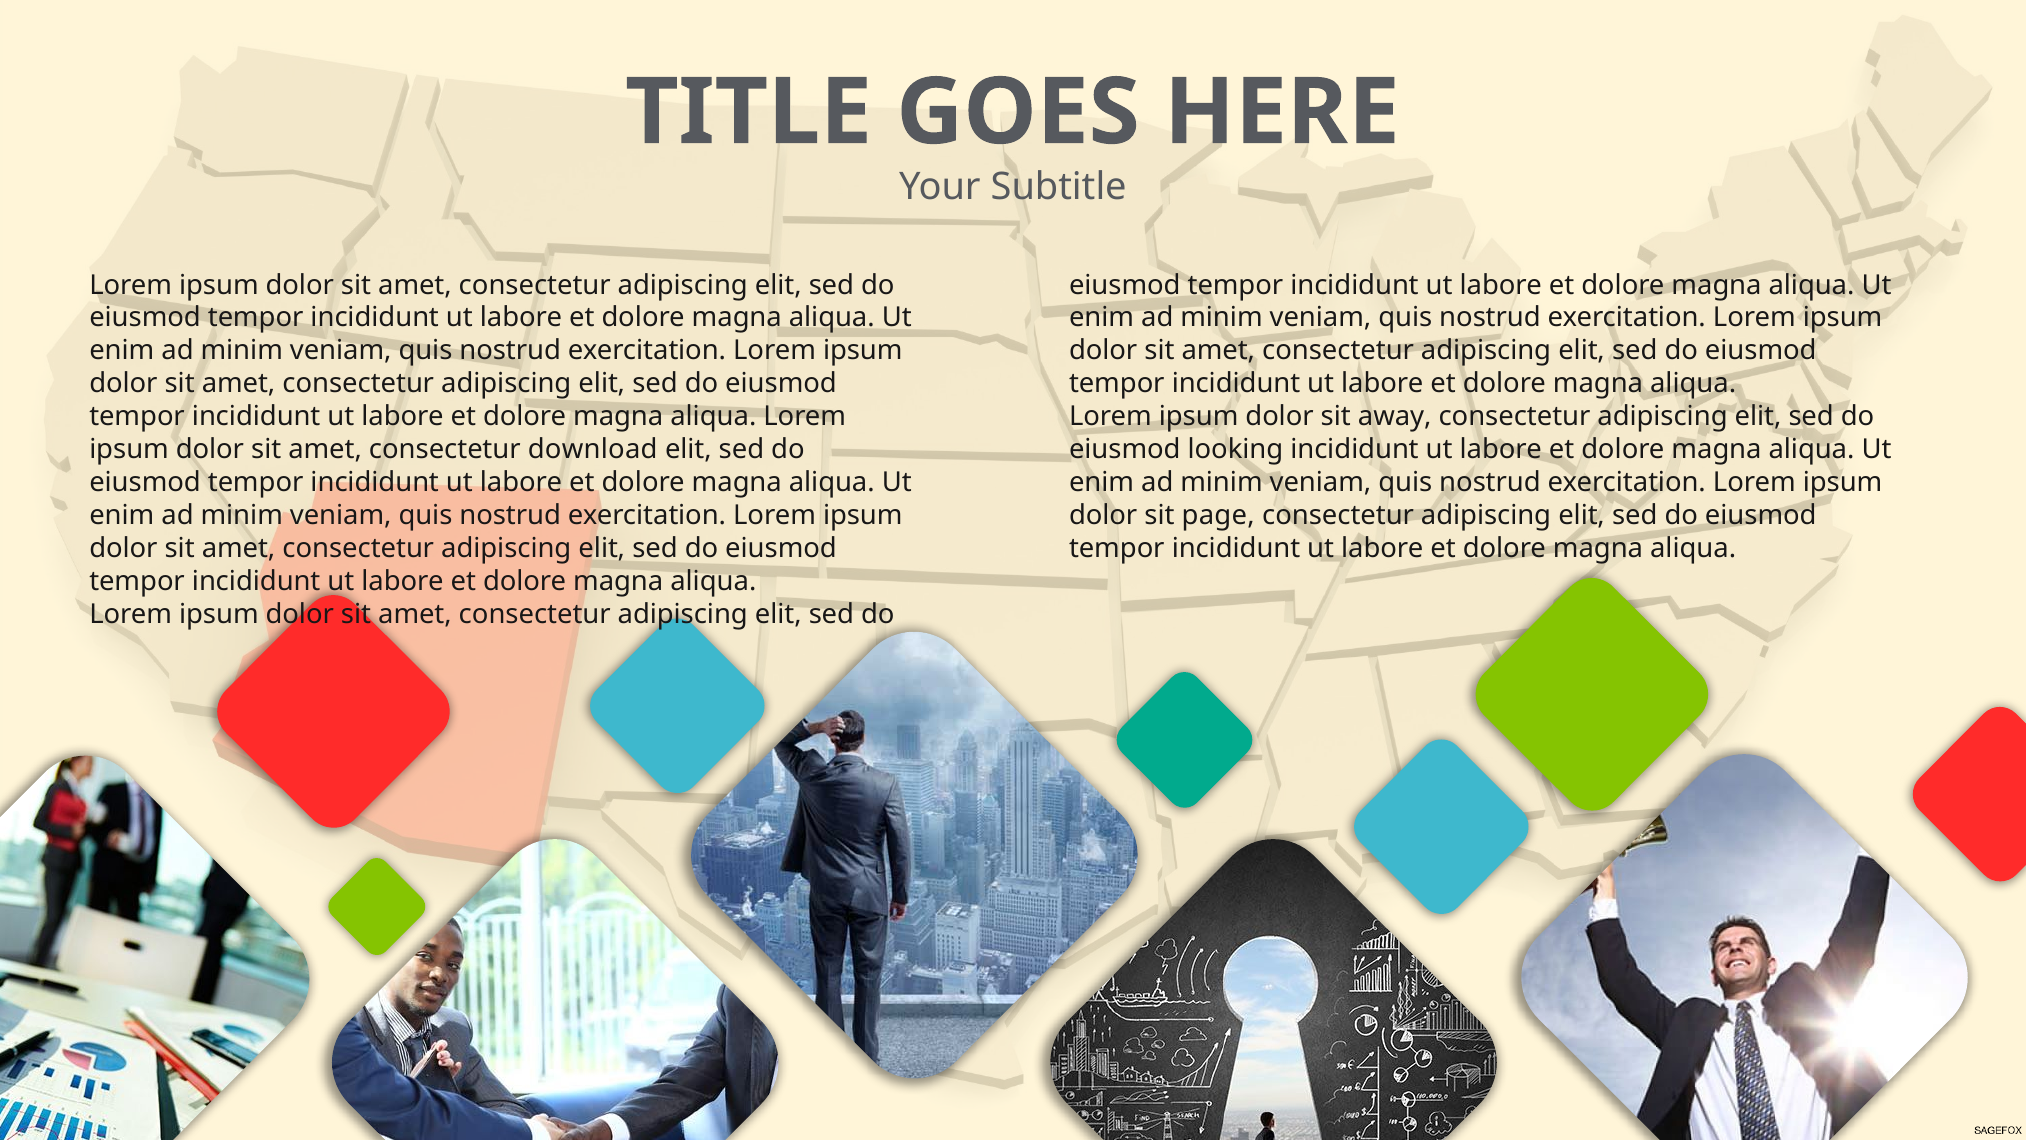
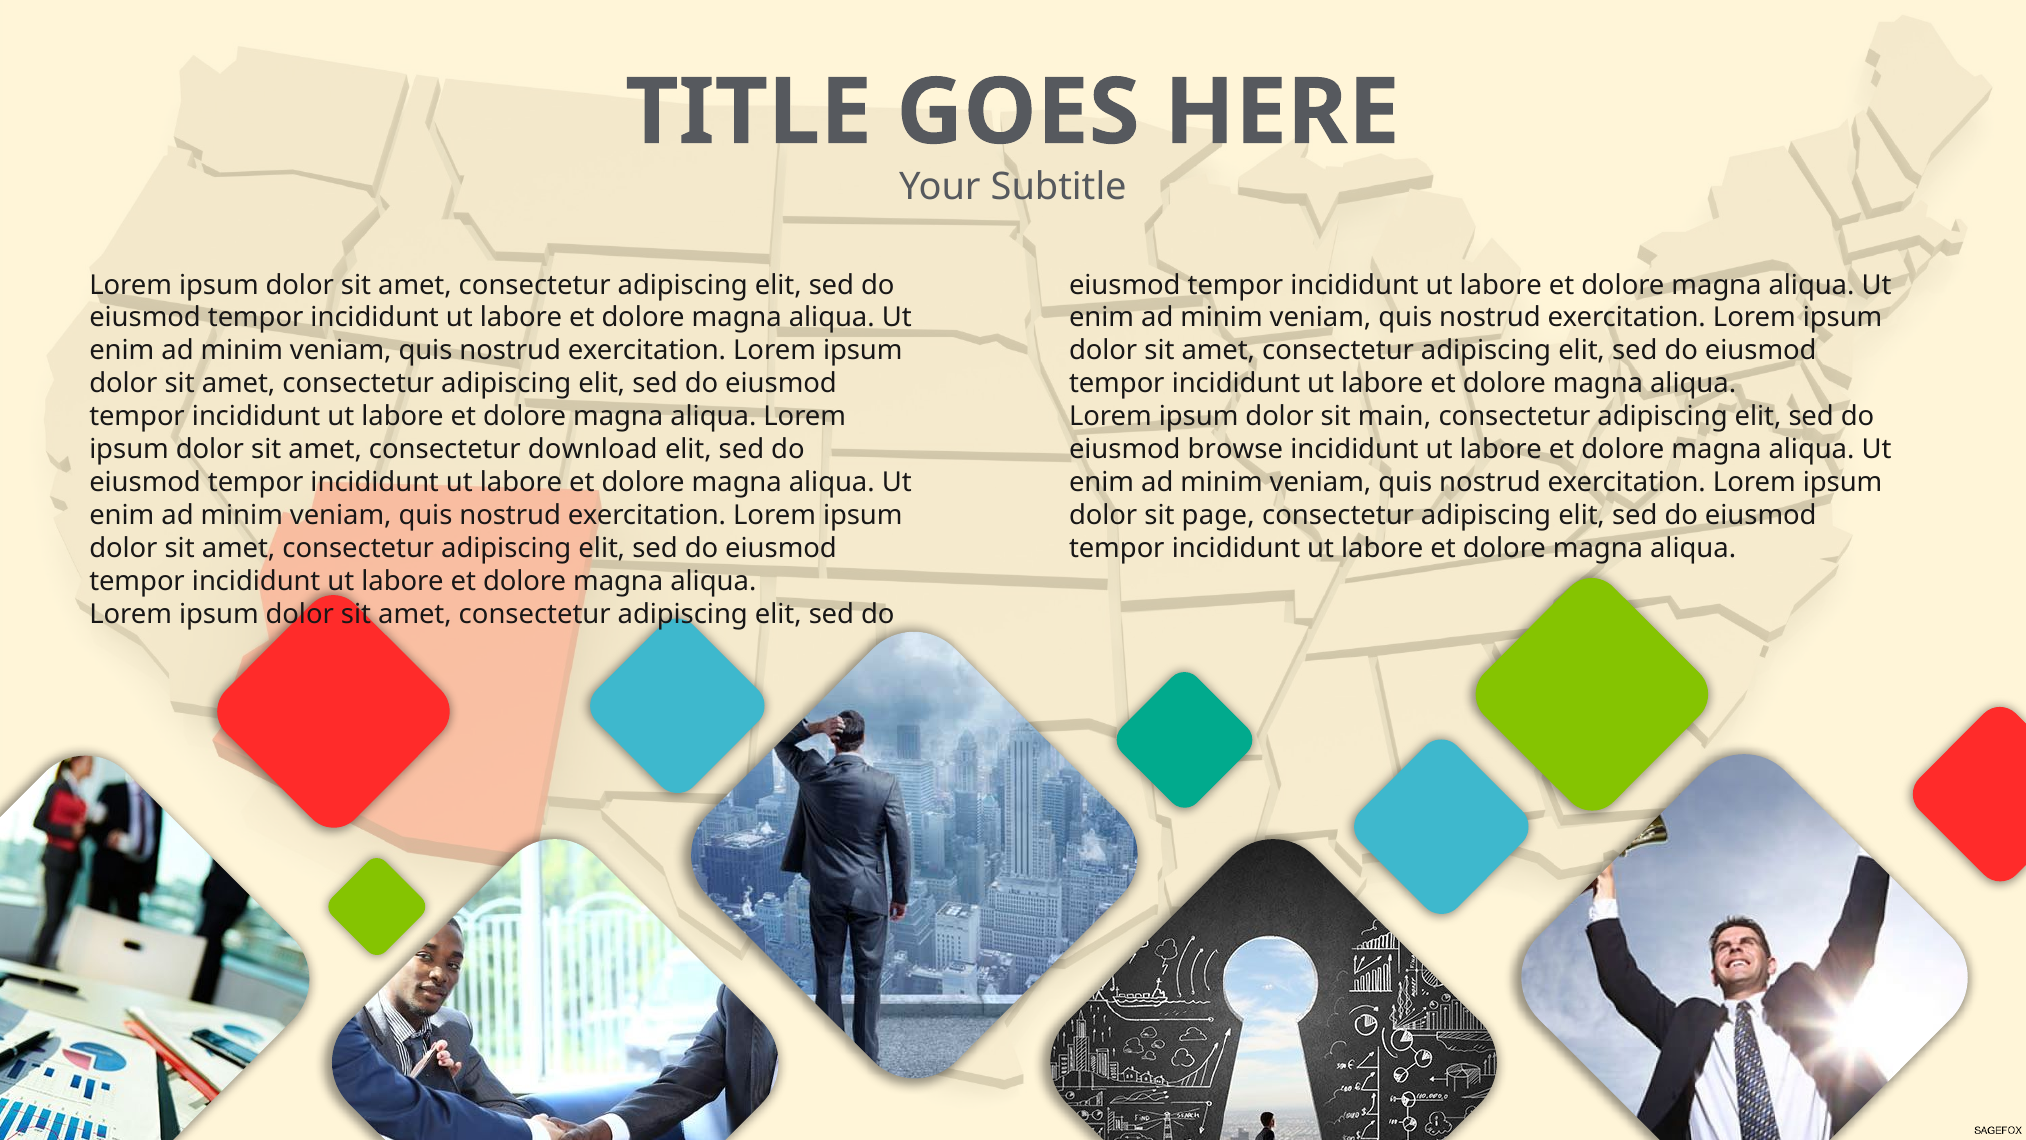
away: away -> main (1395, 417)
looking: looking -> browse (1235, 450)
